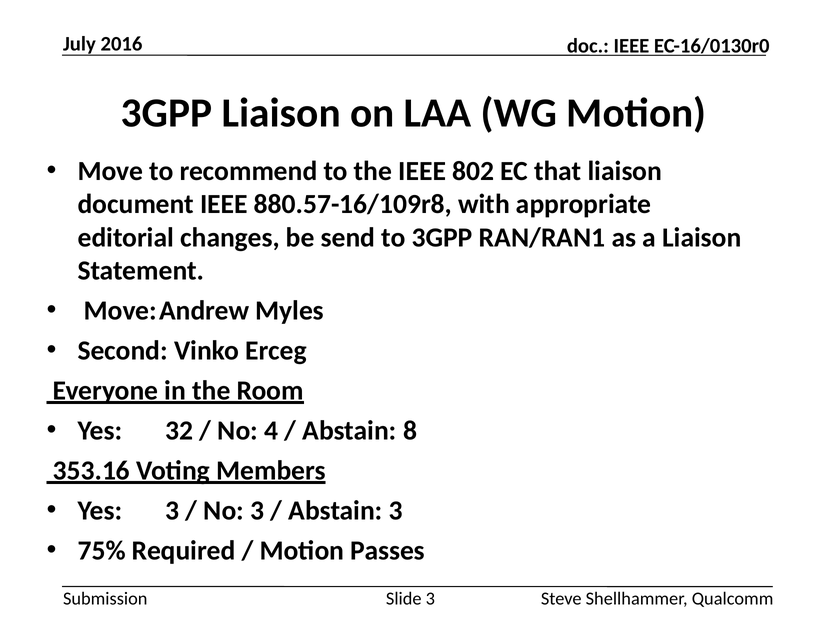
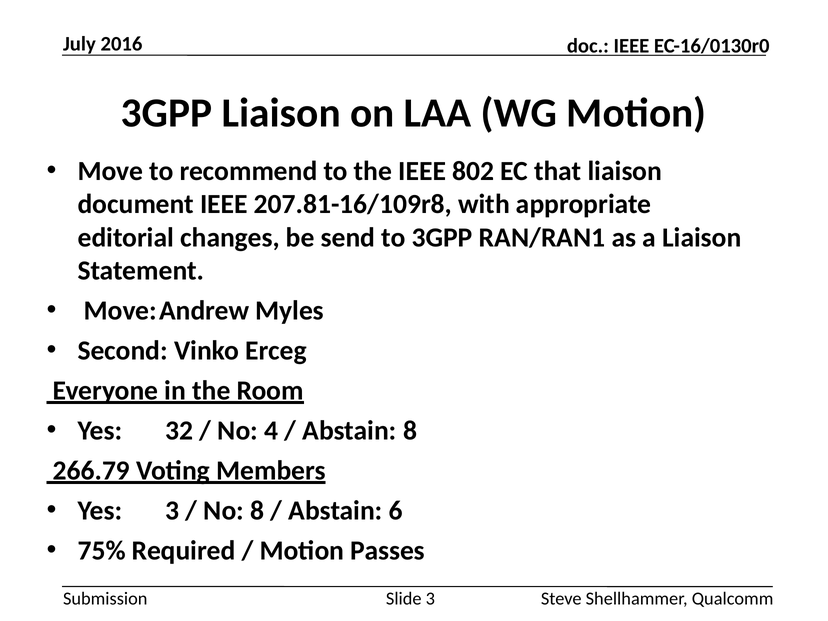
880.57-16/109r8: 880.57-16/109r8 -> 207.81-16/109r8 (353, 204)
353.16: 353.16 -> 266.79 (91, 471)
No 3: 3 -> 8 (257, 511)
Abstain 3: 3 -> 6 (396, 511)
